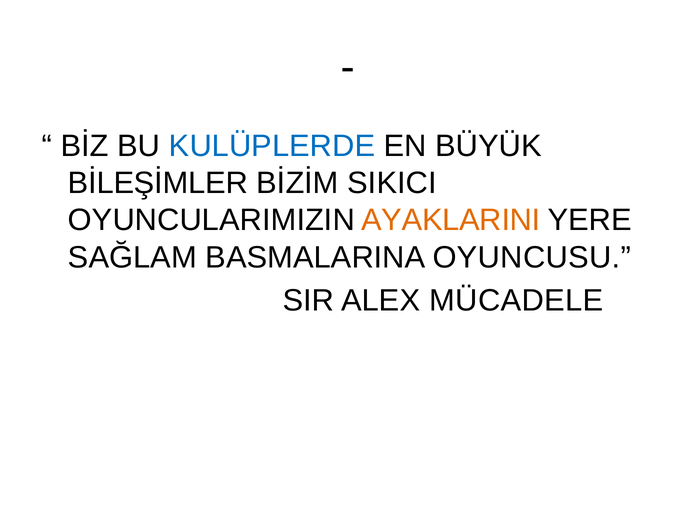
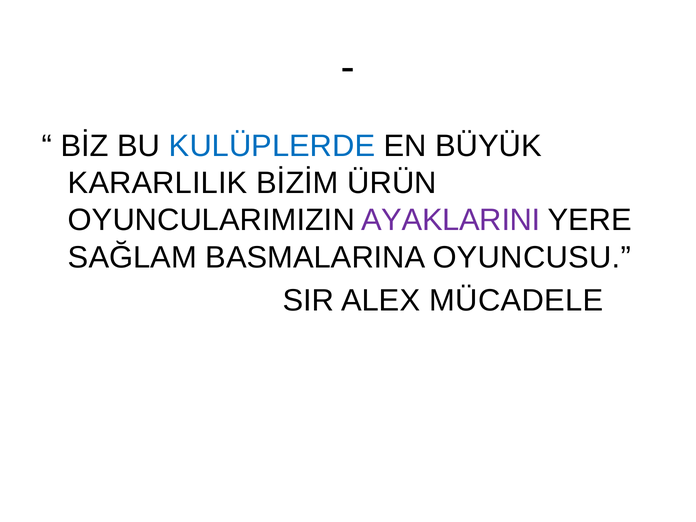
BİLEŞİMLER: BİLEŞİMLER -> KARARLILIK (158, 183)
SIKICI: SIKICI -> ÜRÜN (392, 183)
AYAKLARINI colour: orange -> purple (451, 220)
